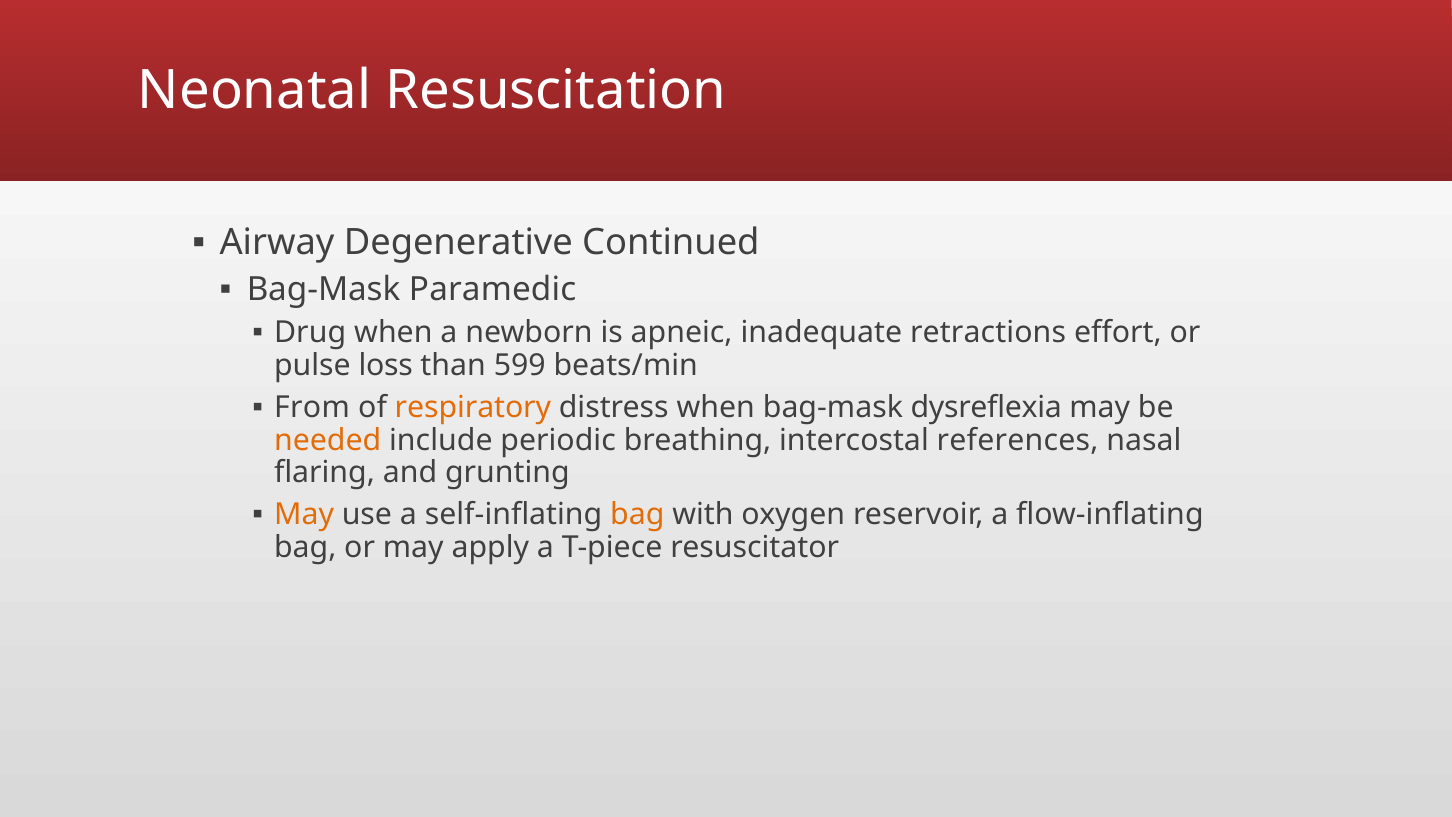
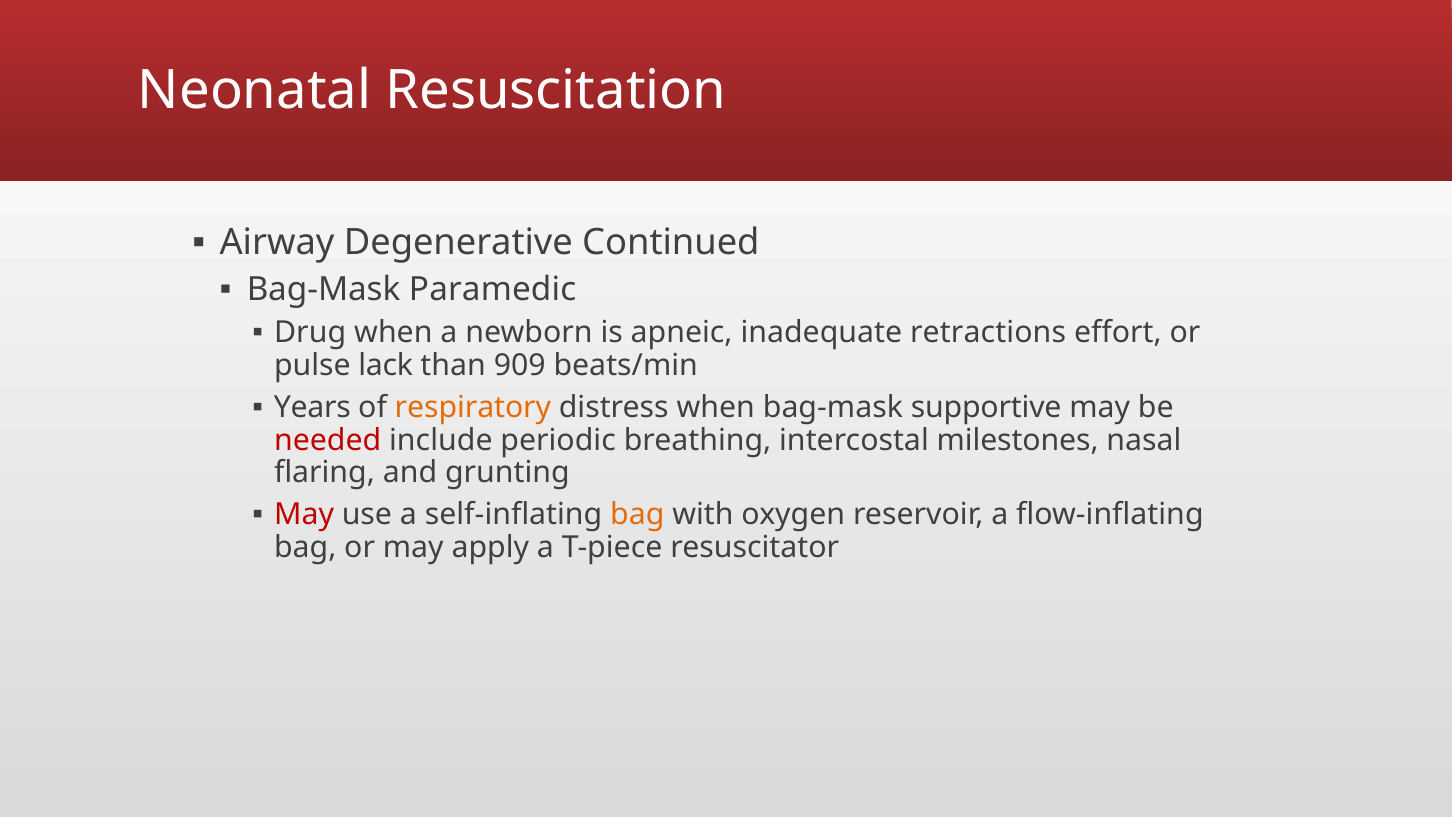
loss: loss -> lack (386, 365)
599: 599 -> 909 (520, 365)
From: From -> Years (312, 407)
dysreflexia: dysreflexia -> supportive (986, 407)
needed colour: orange -> red (328, 440)
references: references -> milestones (1018, 440)
May colour: orange -> red (304, 514)
